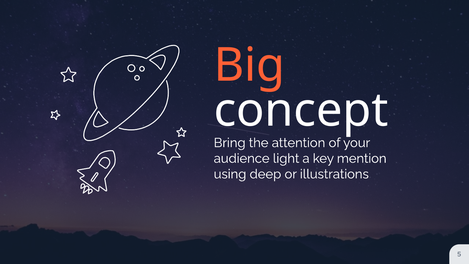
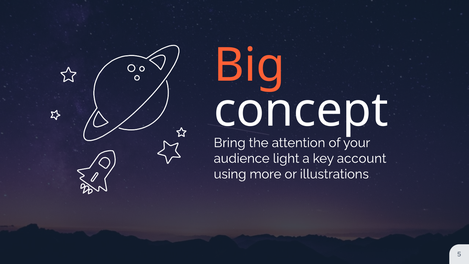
mention: mention -> account (362, 158)
deep: deep -> more (265, 174)
